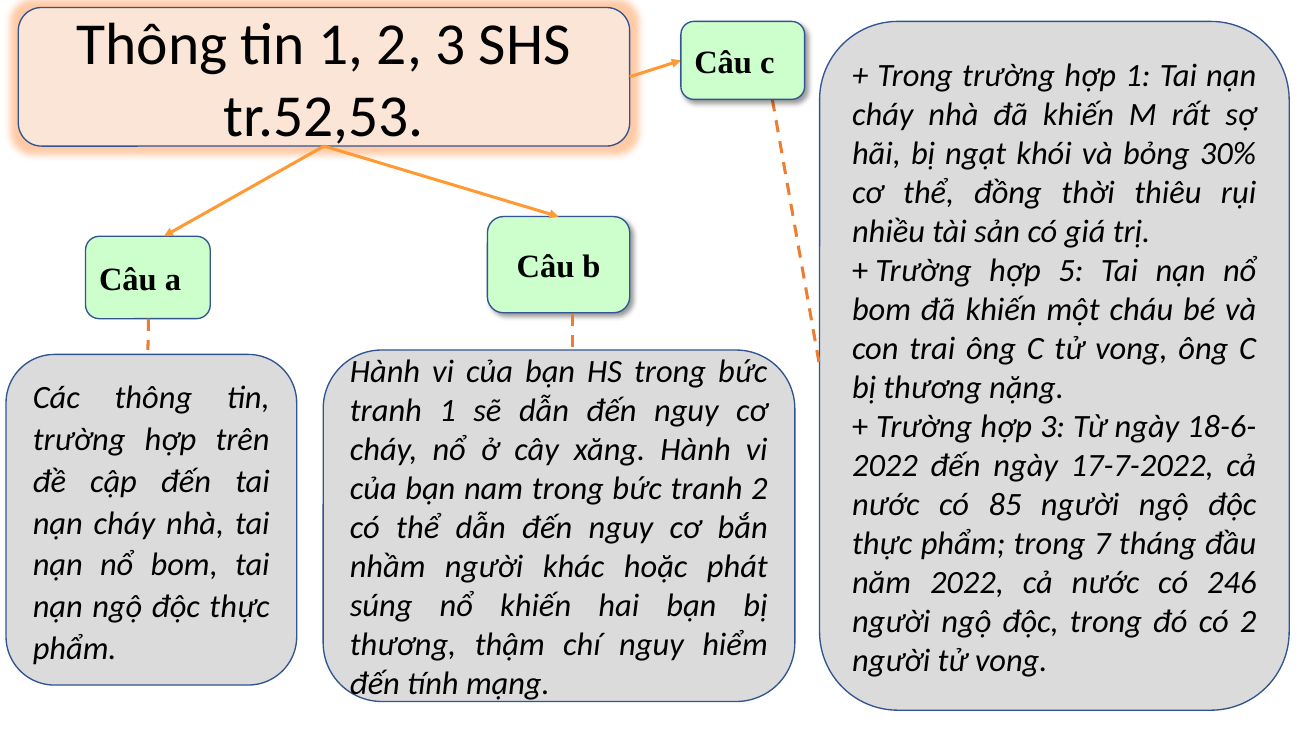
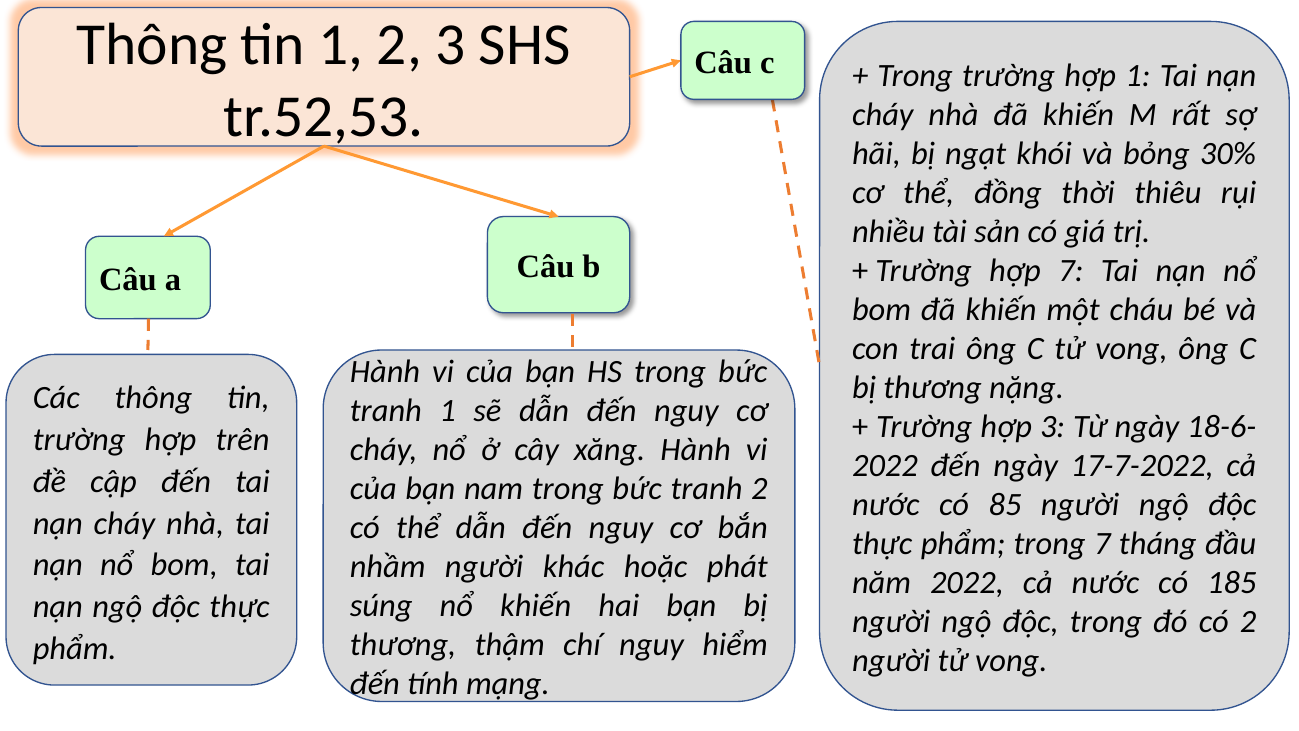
hợp 5: 5 -> 7 (1071, 270)
246: 246 -> 185 (1232, 582)
